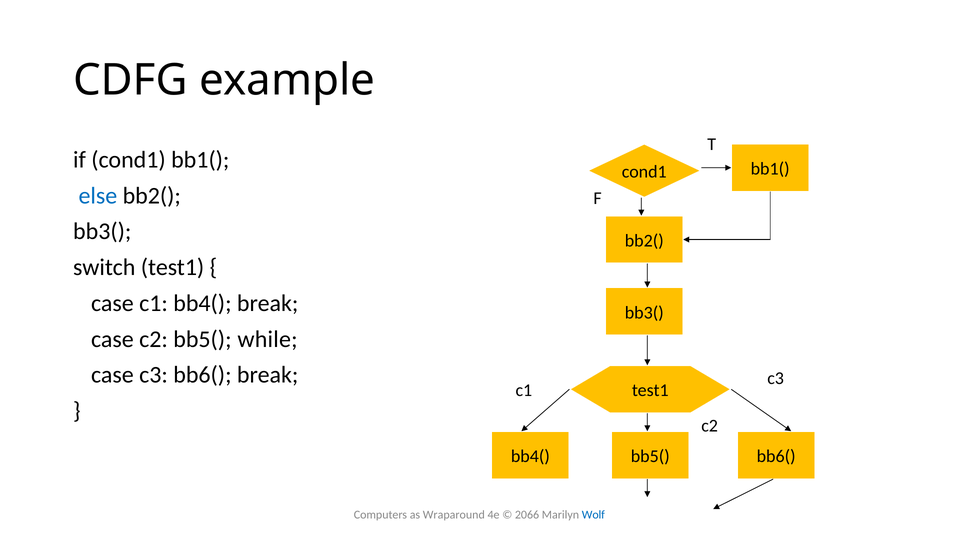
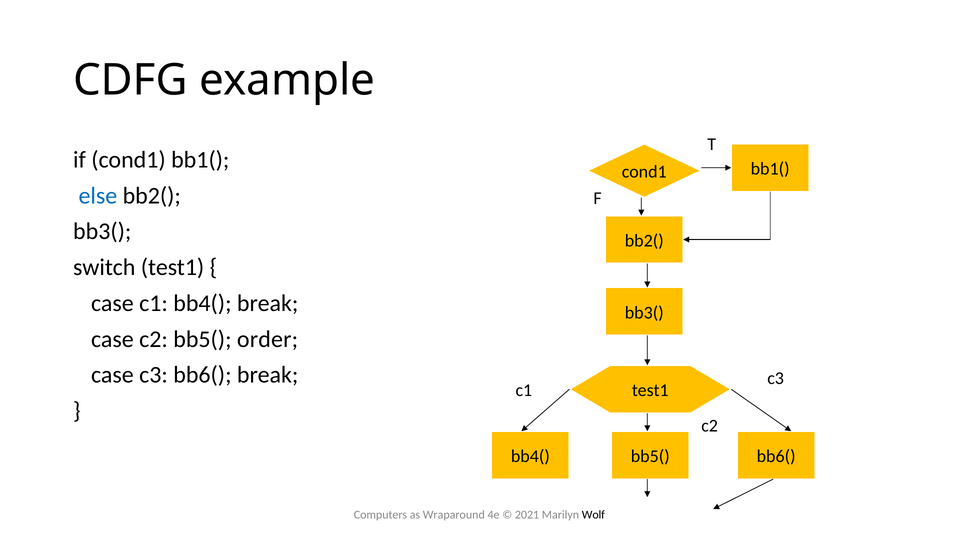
while: while -> order (268, 339)
2066: 2066 -> 2021 (527, 515)
Wolf colour: blue -> black (593, 515)
